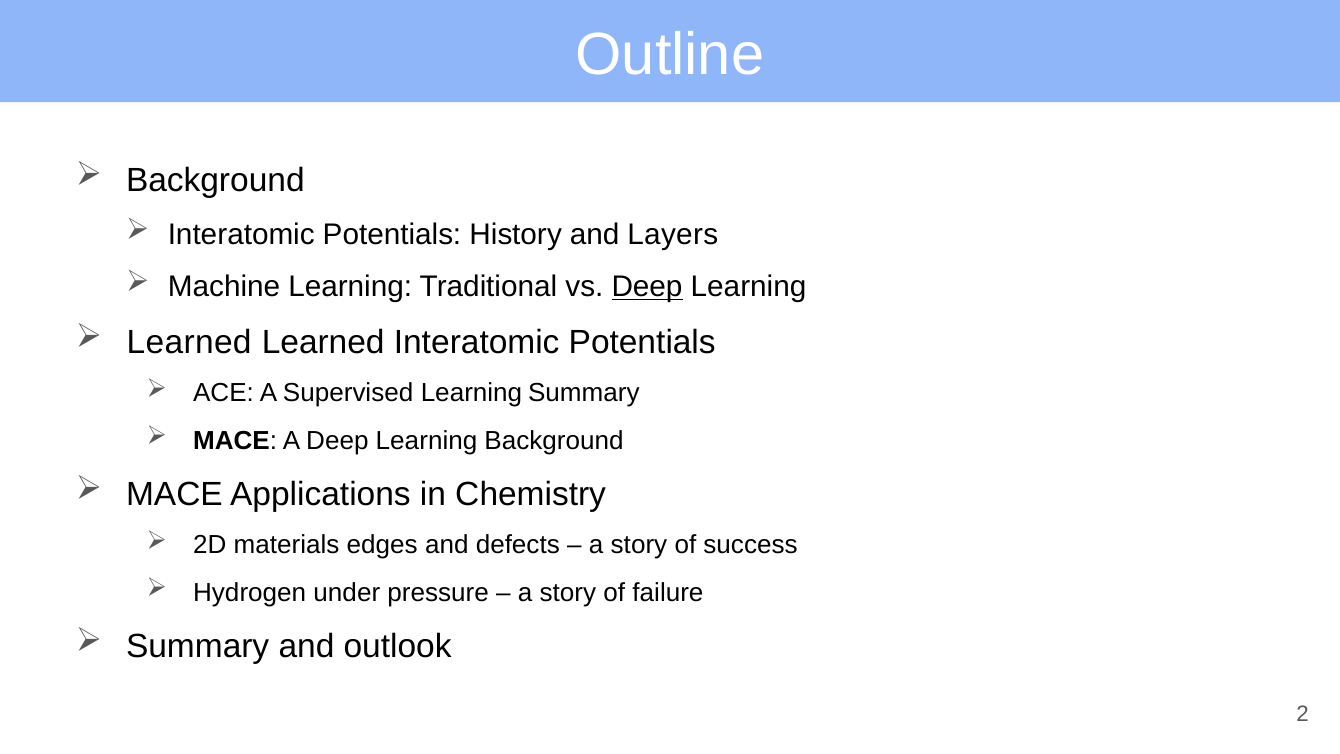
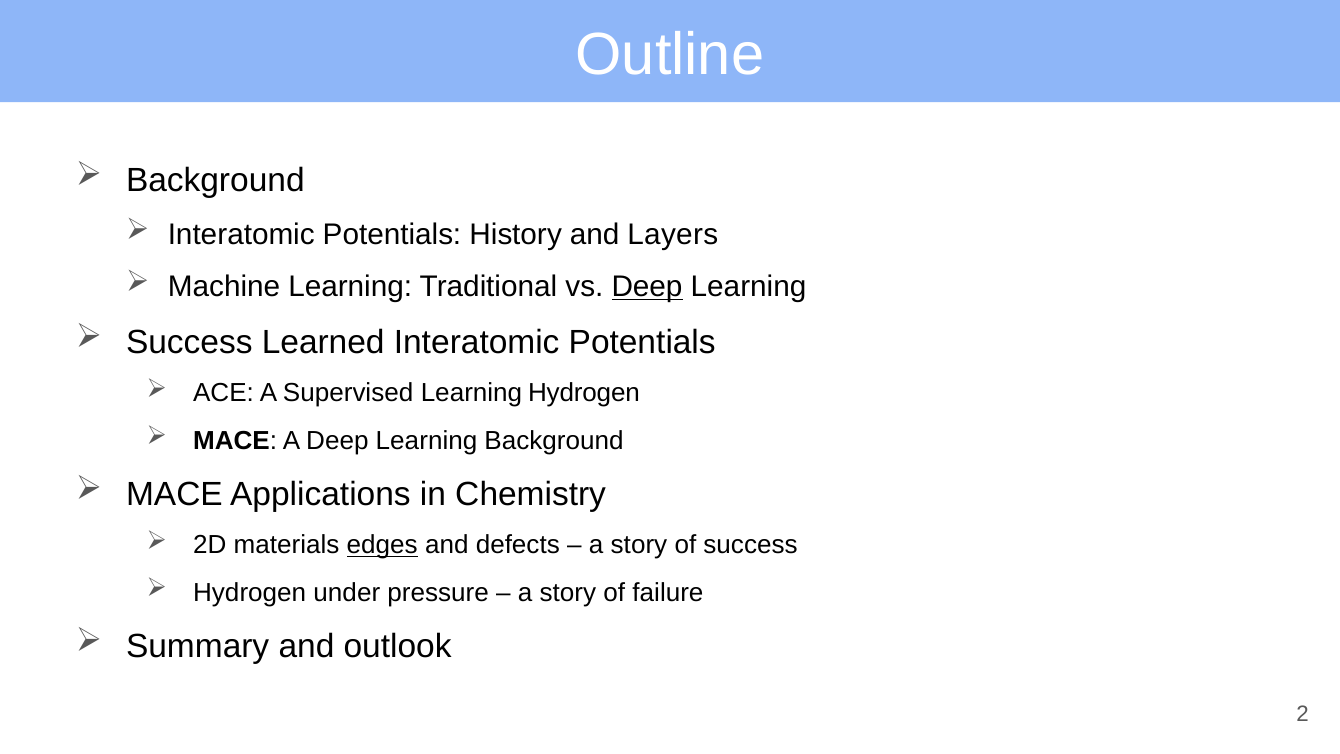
Learned: Learned -> Success (189, 342)
Learning Summary: Summary -> Hydrogen (584, 393)
edges underline: none -> present (382, 545)
